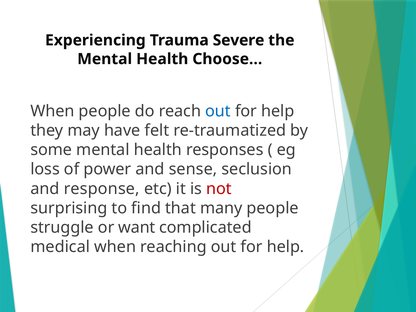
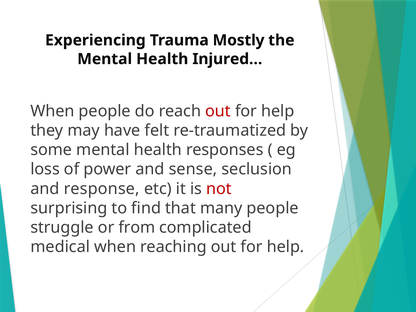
Severe: Severe -> Mostly (239, 40)
Choose…: Choose… -> Injured… (227, 59)
out colour: blue -> red (218, 111)
want: want -> from (137, 227)
